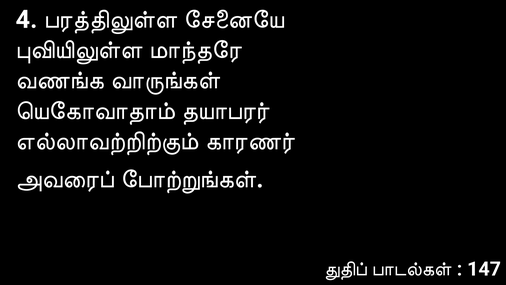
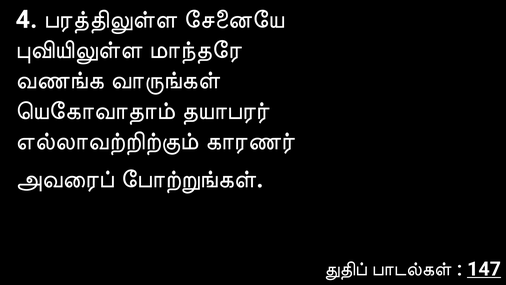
147 underline: none -> present (484, 269)
